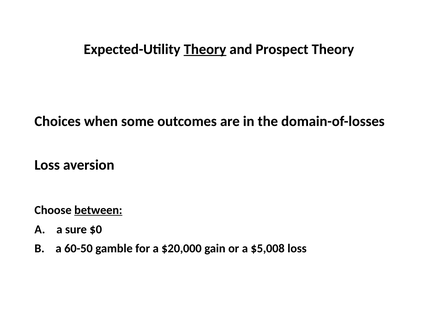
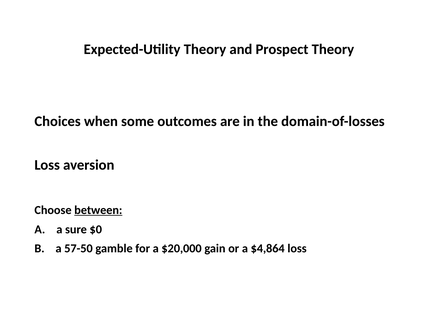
Theory underline: present -> none (205, 49)
60-50: 60-50 -> 57-50 (78, 248)
$5,008: $5,008 -> $4,864 (268, 248)
